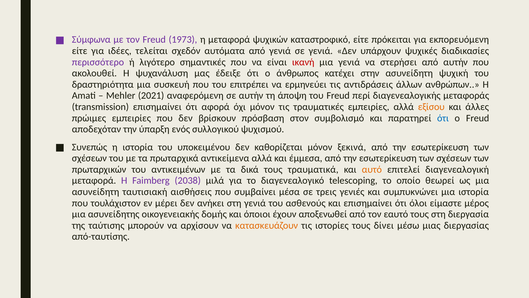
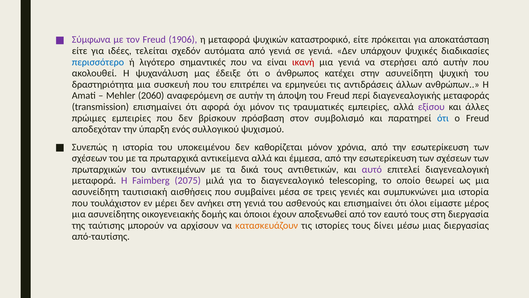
1973: 1973 -> 1906 (183, 40)
εκπορευόμενη: εκπορευόμενη -> αποκατάσταση (459, 40)
περισσότερο colour: purple -> blue (98, 62)
2021: 2021 -> 2060 (151, 96)
εξίσου colour: orange -> purple (431, 107)
ξεκινά: ξεκινά -> χρόνια (352, 147)
τραυματικά: τραυματικά -> αντιθετικών (313, 169)
αυτό colour: orange -> purple (372, 169)
2038: 2038 -> 2075 (188, 180)
